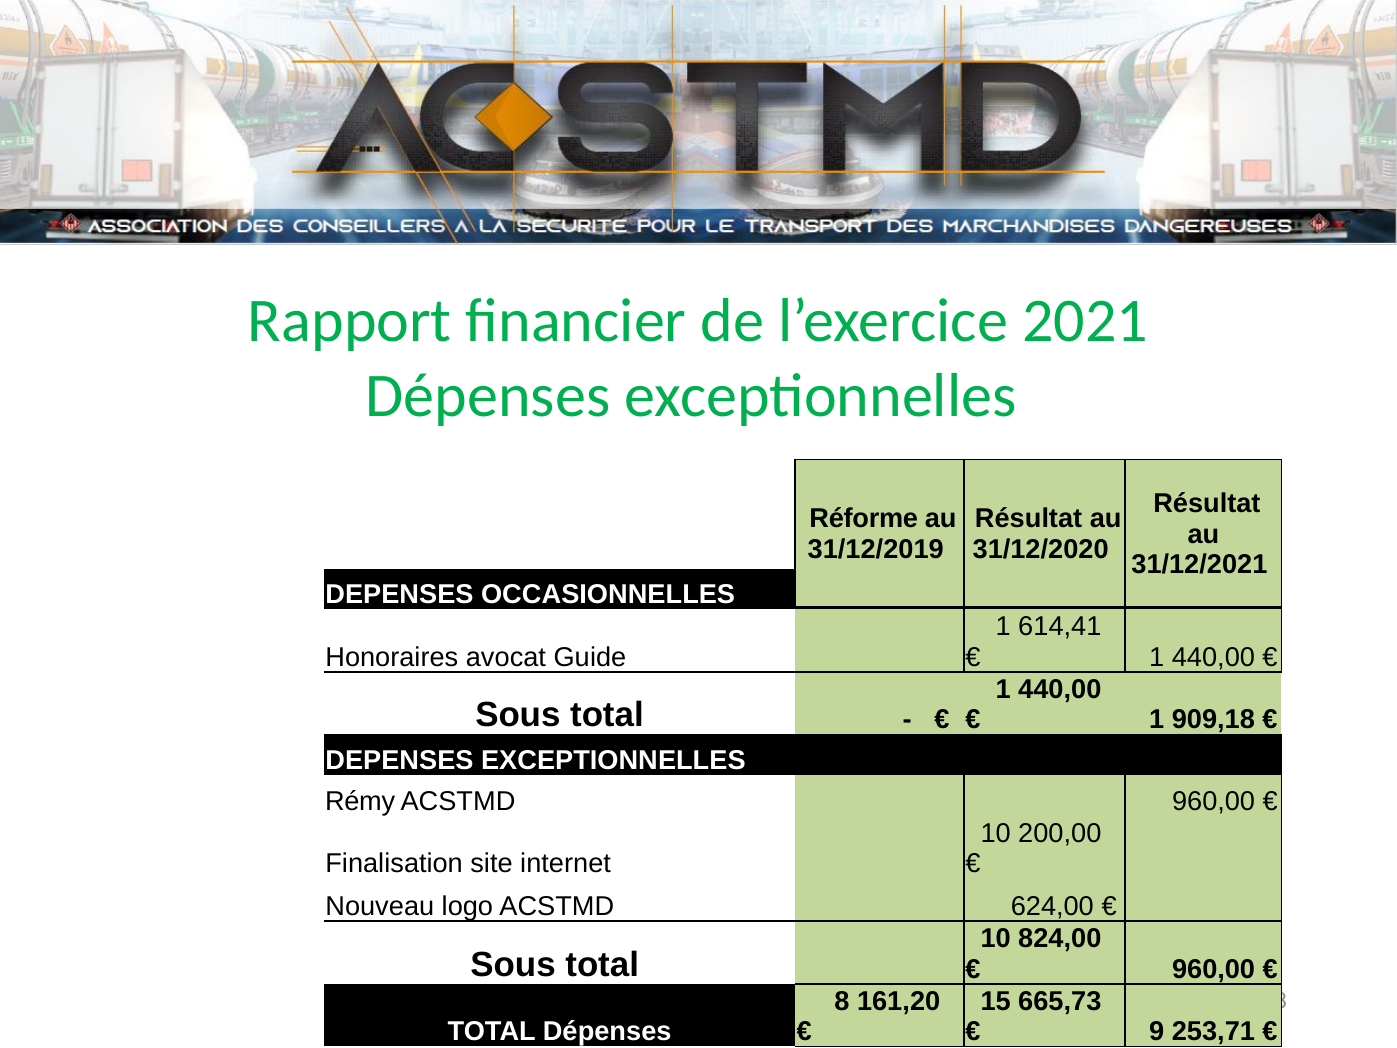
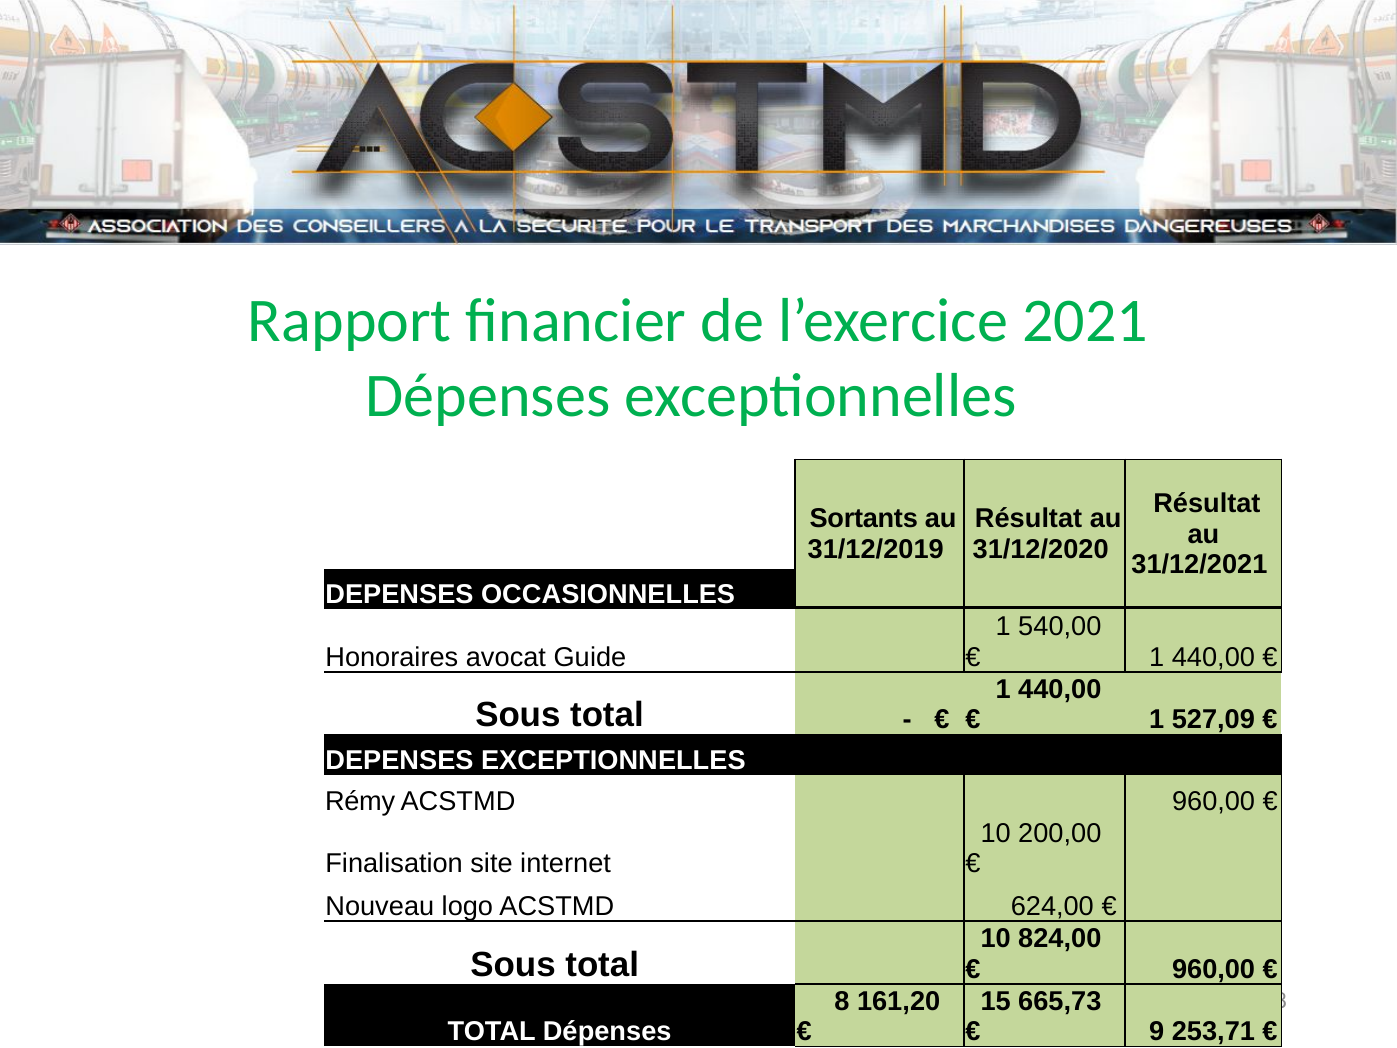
Réforme: Réforme -> Sortants (864, 519)
614,41: 614,41 -> 540,00 (1060, 626)
909,18: 909,18 -> 527,09 (1213, 719)
